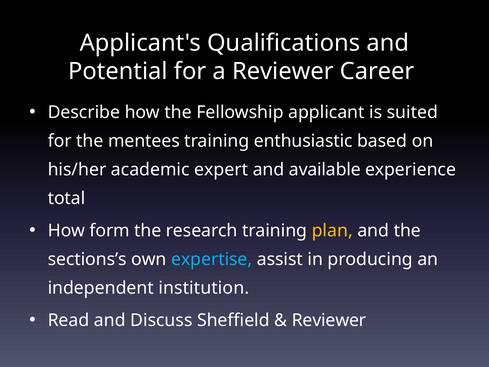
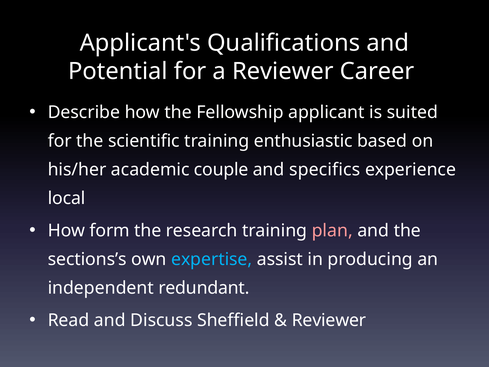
mentees: mentees -> scientific (144, 141)
expert: expert -> couple (221, 169)
available: available -> specifics (325, 169)
total: total -> local (67, 198)
plan colour: yellow -> pink (332, 231)
institution: institution -> redundant (204, 288)
